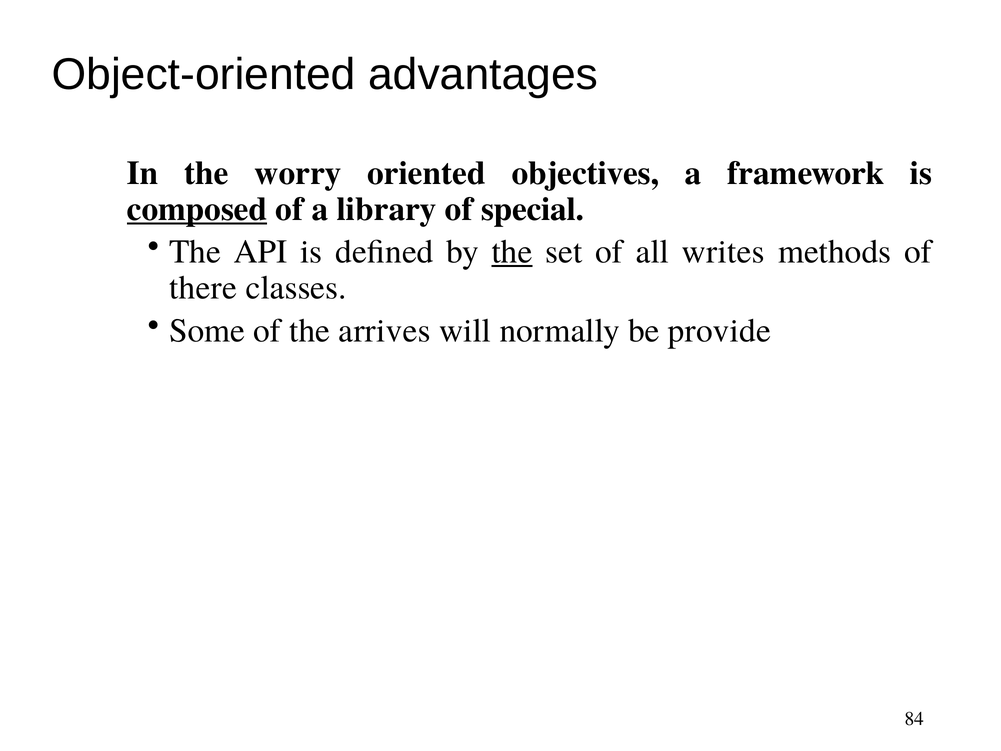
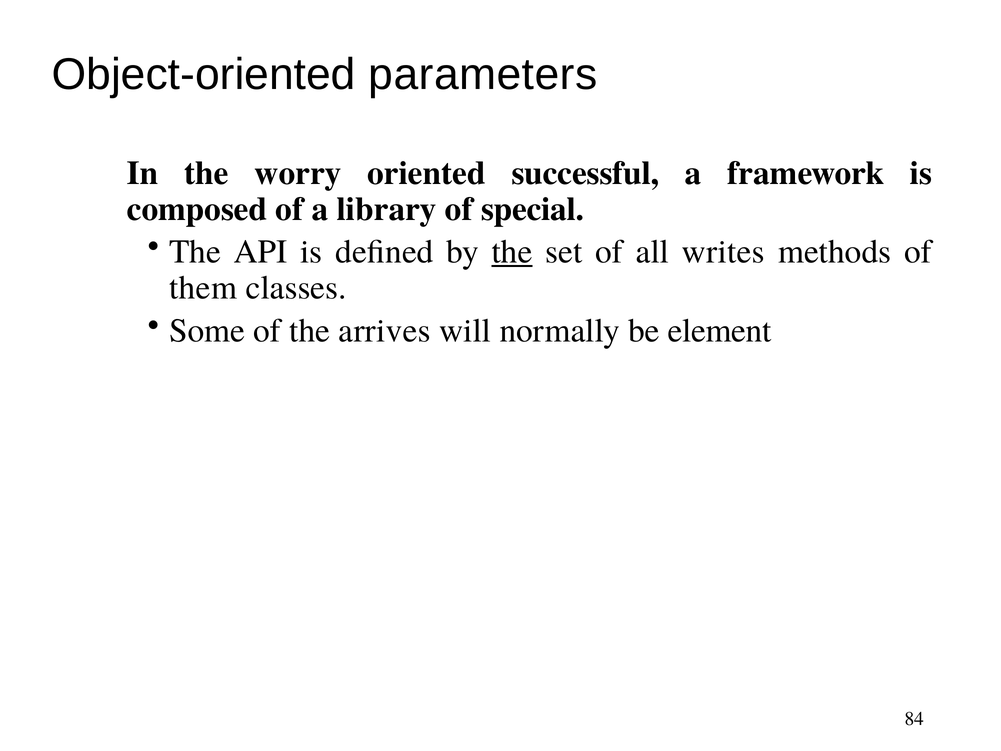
advantages: advantages -> parameters (483, 75)
objectives: objectives -> successful (585, 173)
composed underline: present -> none (197, 209)
there: there -> them (203, 288)
provide: provide -> element (720, 330)
